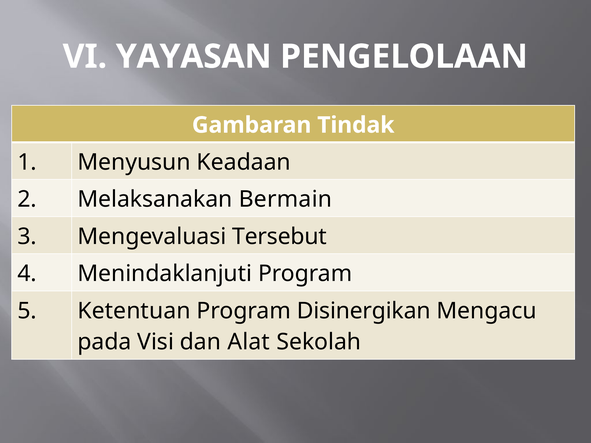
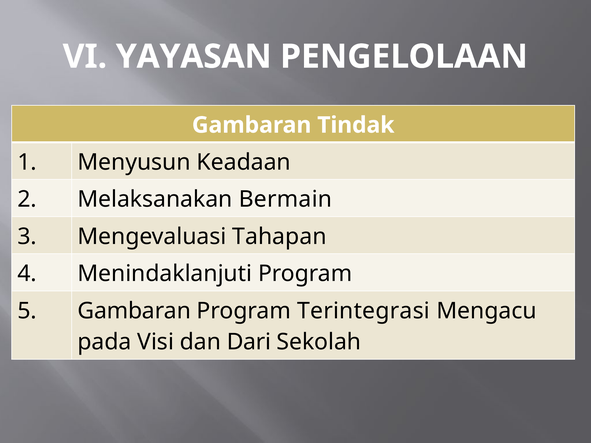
Tersebut: Tersebut -> Tahapan (279, 237)
5 Ketentuan: Ketentuan -> Gambaran (134, 311)
Disinergikan: Disinergikan -> Terintegrasi (364, 311)
Alat: Alat -> Dari (249, 342)
